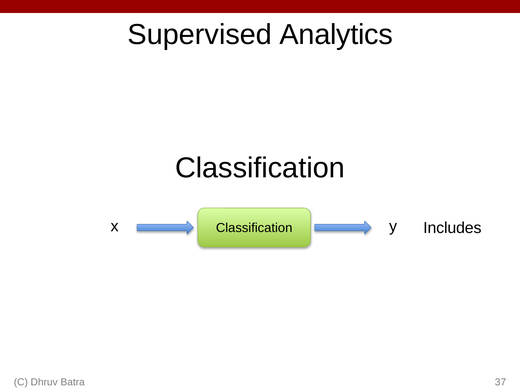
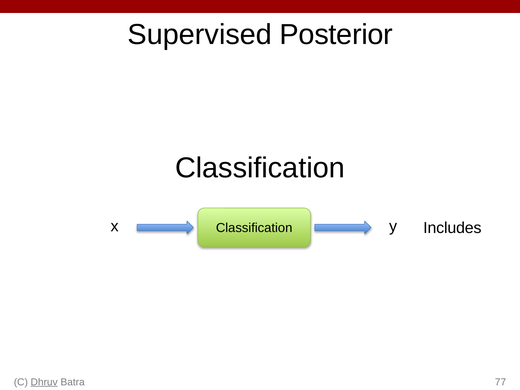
Analytics: Analytics -> Posterior (336, 35)
Dhruv underline: none -> present (44, 382)
37: 37 -> 77 (501, 382)
